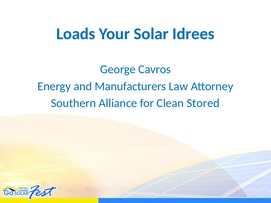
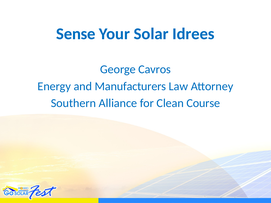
Loads: Loads -> Sense (76, 34)
Stored: Stored -> Course (203, 103)
